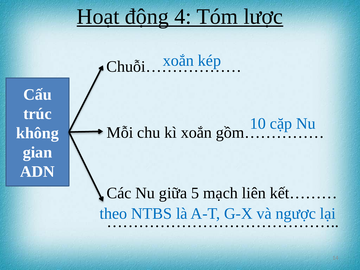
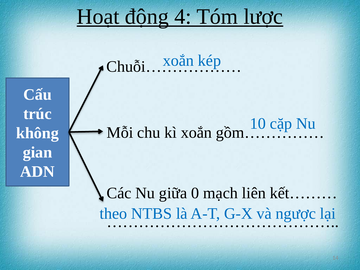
5: 5 -> 0 (195, 193)
